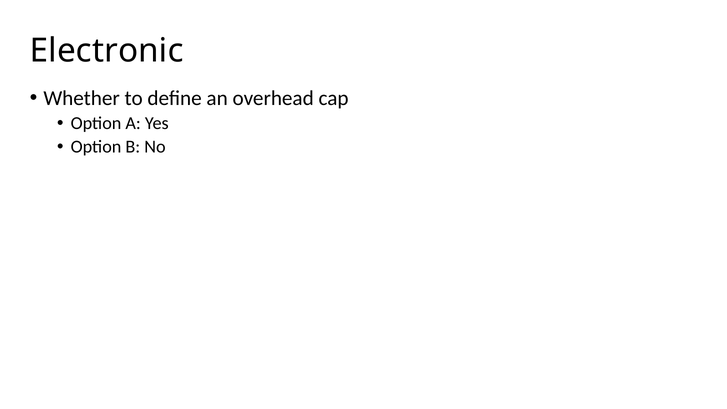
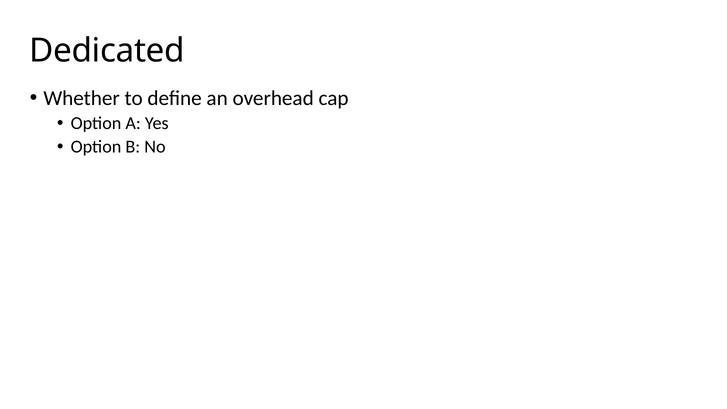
Electronic: Electronic -> Dedicated (107, 51)
